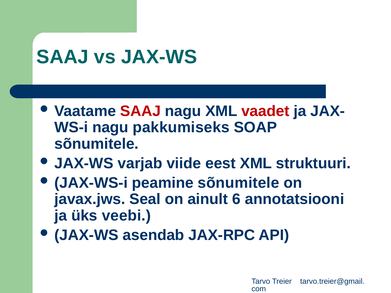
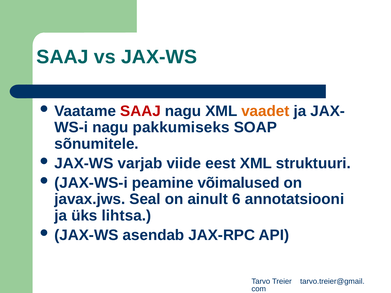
vaadet colour: red -> orange (265, 111)
peamine sõnumitele: sõnumitele -> võimalused (239, 183)
veebi: veebi -> lihtsa (126, 216)
